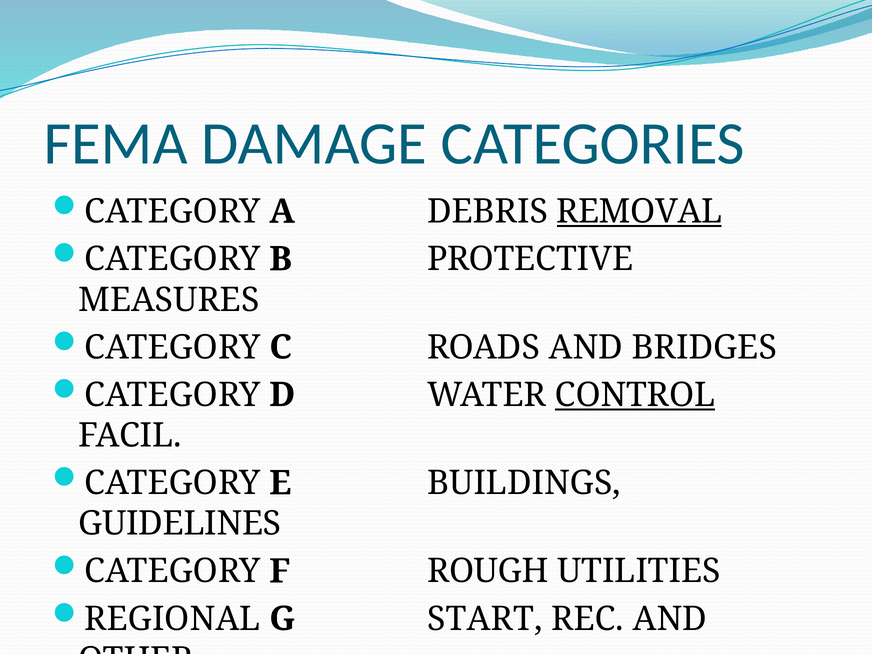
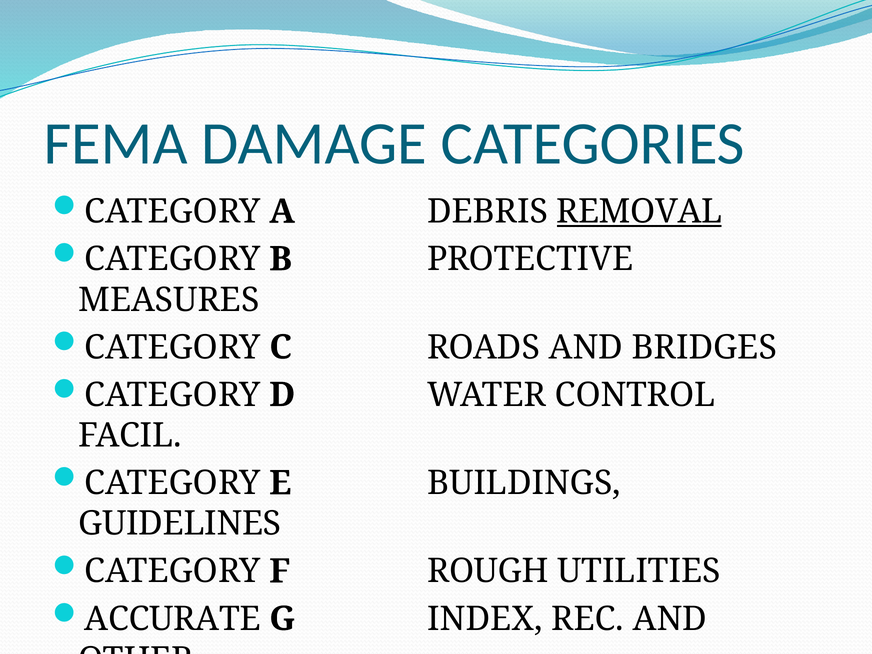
CONTROL underline: present -> none (635, 395)
REGIONAL: REGIONAL -> ACCURATE (173, 619)
START: START -> INDEX (485, 619)
